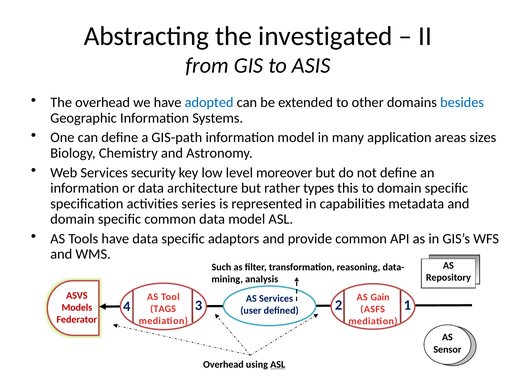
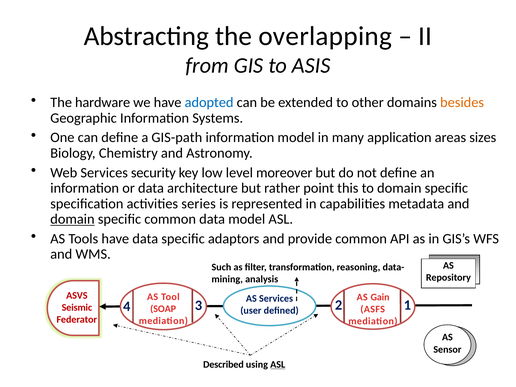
investigated: investigated -> overlapping (325, 36)
The overhead: overhead -> hardware (103, 102)
besides colour: blue -> orange (462, 102)
types: types -> point (319, 188)
domain underline: none -> present (72, 219)
Models: Models -> Seismic (77, 307)
TAGS: TAGS -> SOAP (163, 309)
Overhead: Overhead -> Described (223, 365)
